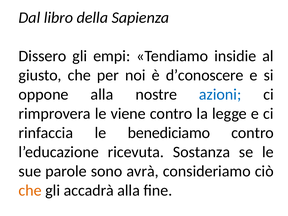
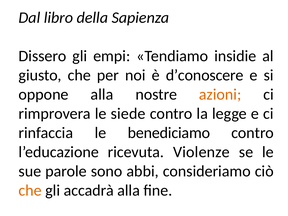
azioni colour: blue -> orange (220, 94)
viene: viene -> siede (128, 114)
Sostanza: Sostanza -> Violenze (201, 152)
avrà: avrà -> abbi (143, 171)
